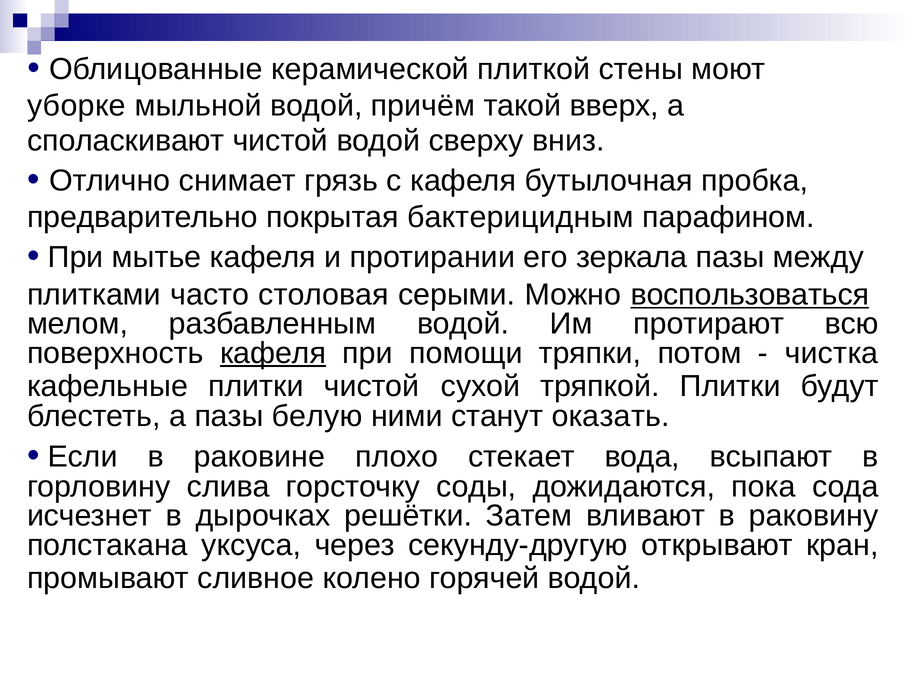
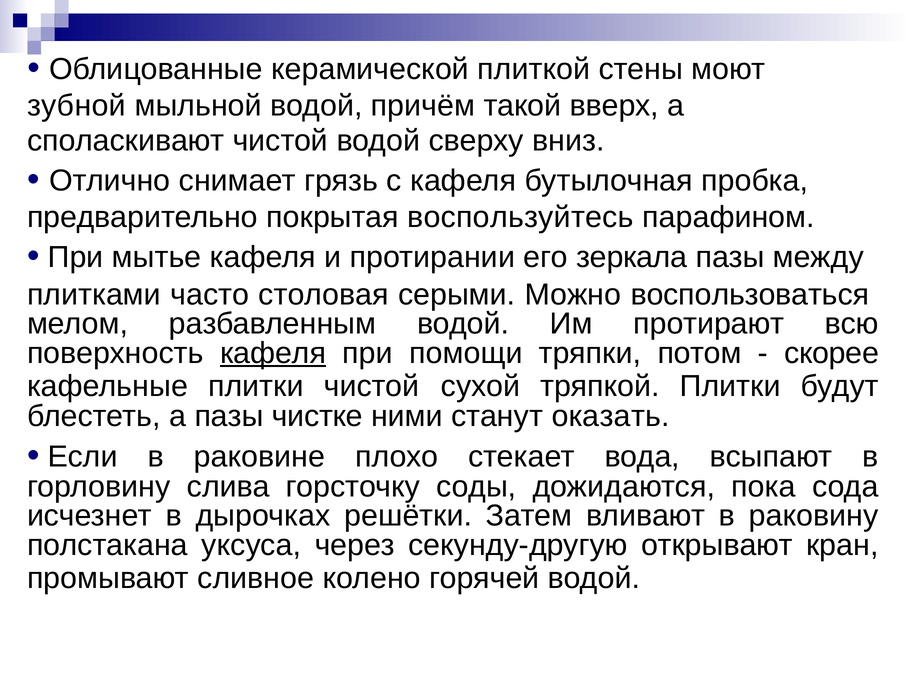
уборке: уборке -> зубной (77, 106)
бактерицидным: бактерицидным -> воспользуйтесь (520, 217)
воспользоваться underline: present -> none (750, 295)
чистка: чистка -> скорее (832, 353)
белую: белую -> чистке (317, 417)
